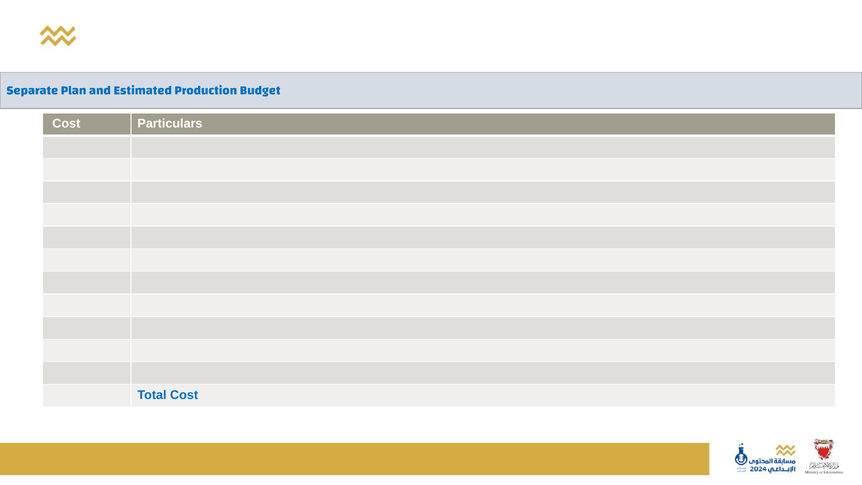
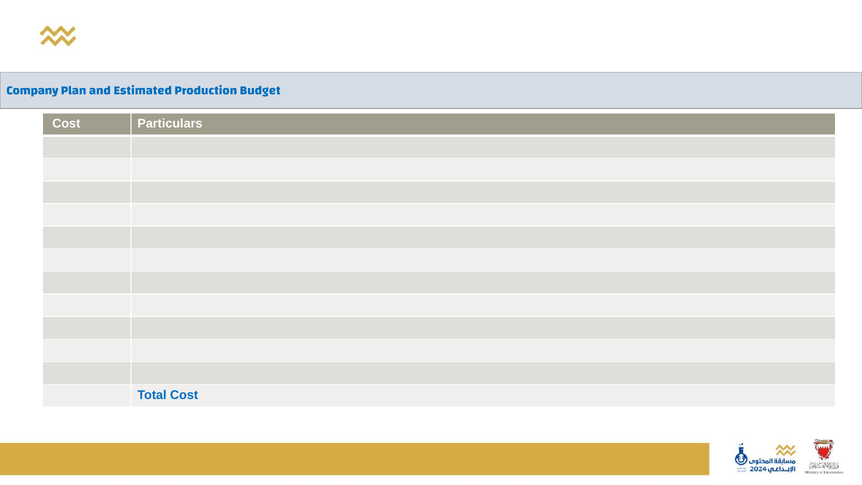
Separate: Separate -> Company (32, 90)
